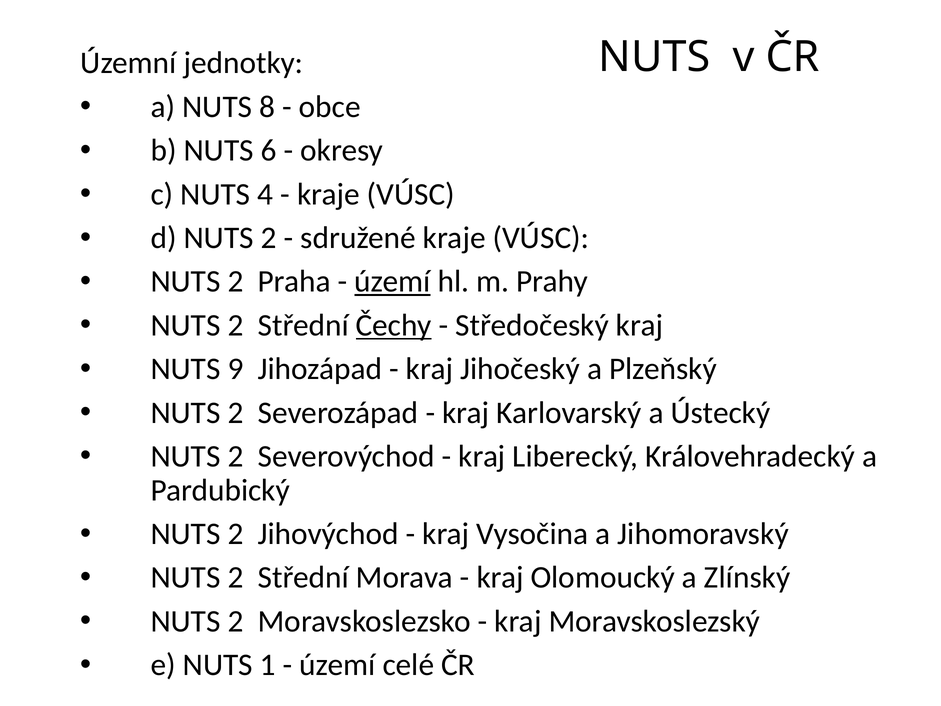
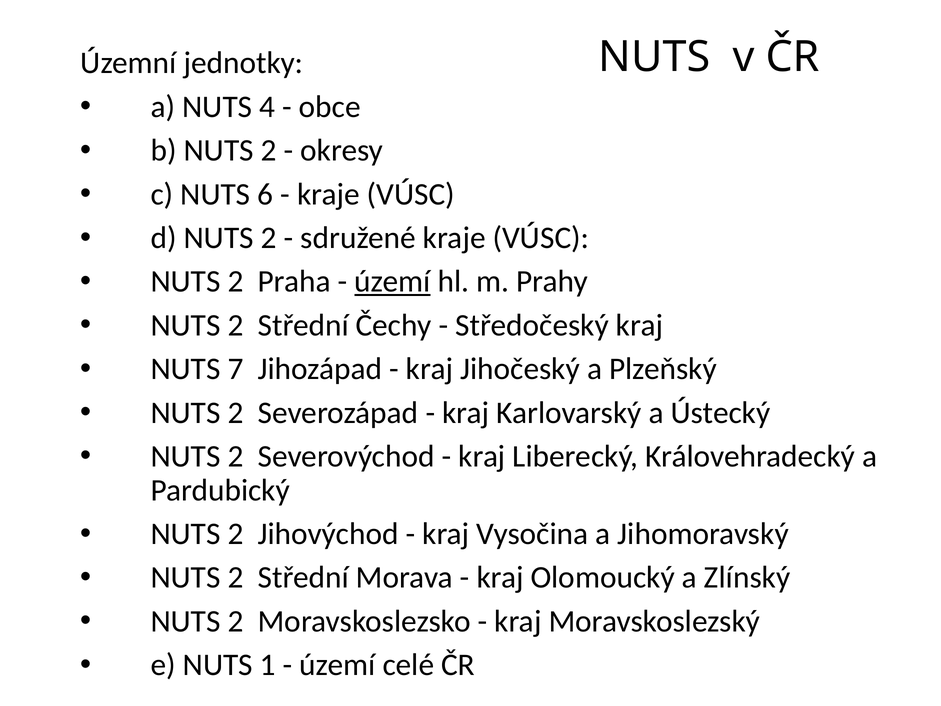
8: 8 -> 4 (267, 107)
b NUTS 6: 6 -> 2 (269, 150)
4: 4 -> 6 (265, 194)
Čechy underline: present -> none (394, 325)
9: 9 -> 7 (236, 369)
